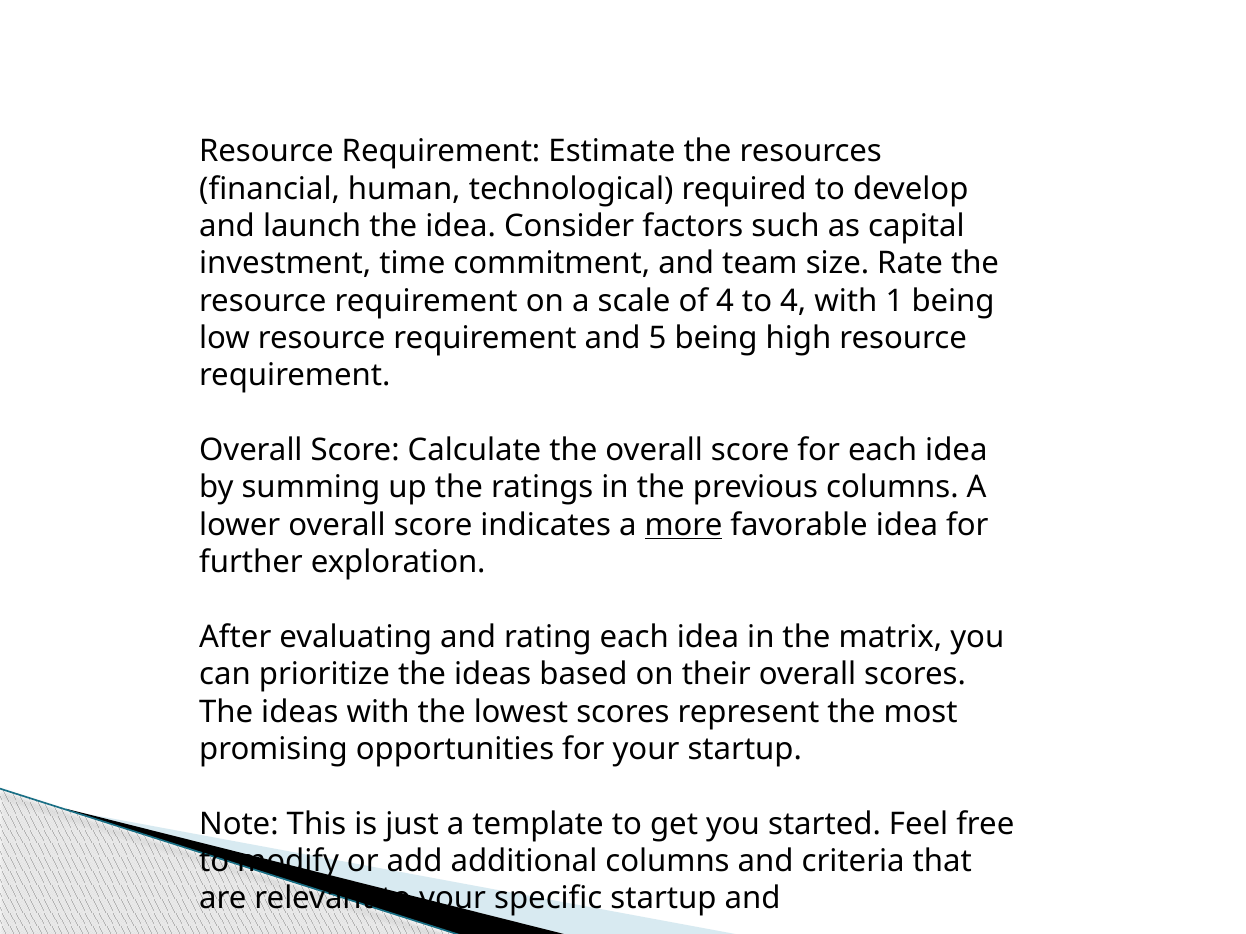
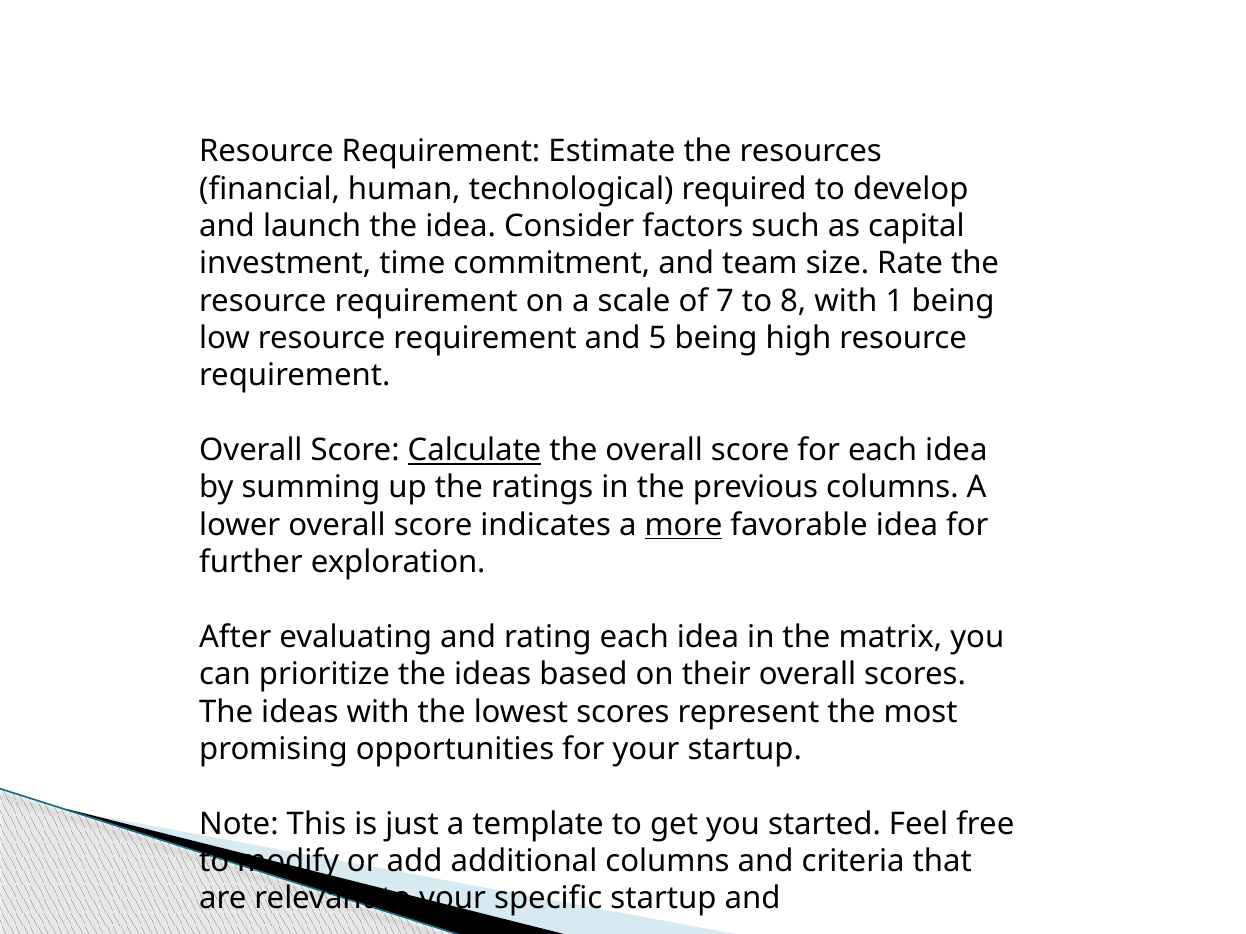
of 4: 4 -> 7 (725, 301)
to 4: 4 -> 8 (793, 301)
Calculate underline: none -> present (475, 451)
